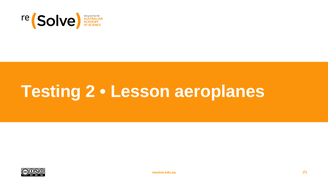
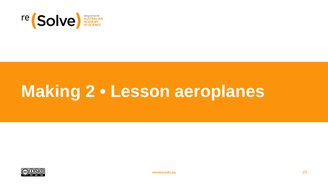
Testing: Testing -> Making (51, 92)
